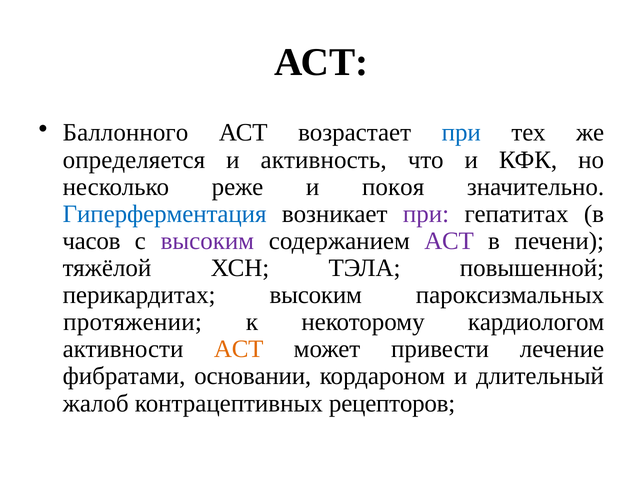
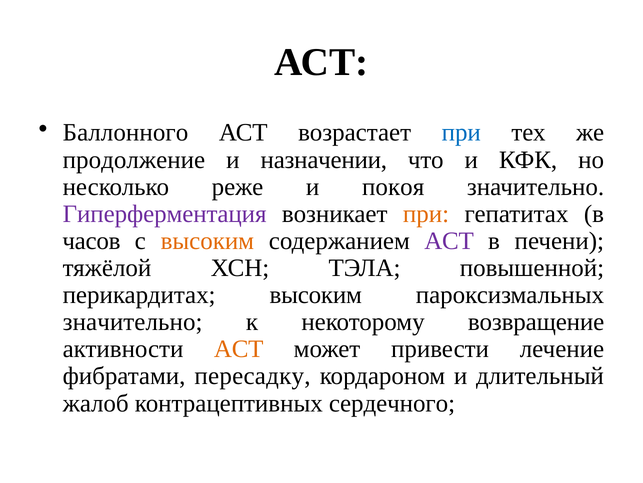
определяется: определяется -> продолжение (134, 160)
активность: активность -> назначении (324, 160)
Гиперферментация colour: blue -> purple (165, 214)
при colour: purple -> orange (426, 214)
высоким colour: purple -> orange (207, 241)
протяжении: протяжении -> значительно (133, 322)
кардиологом: кардиологом -> возвращение (536, 322)
основании: основании -> пересадку (253, 376)
рецепторов: рецепторов -> сердечного (392, 403)
